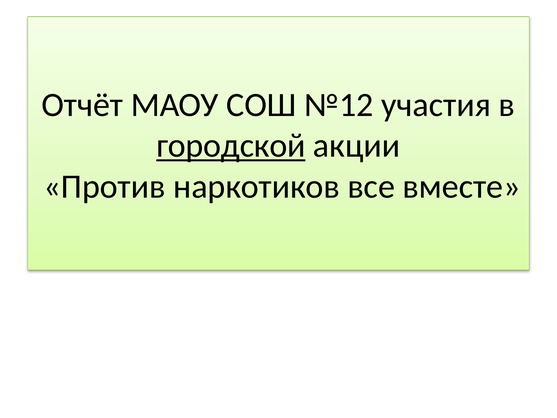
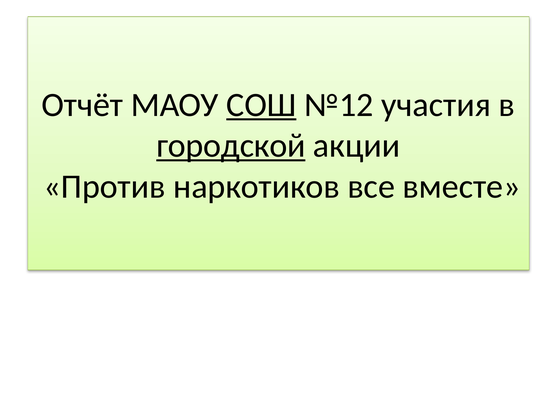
СОШ underline: none -> present (261, 105)
